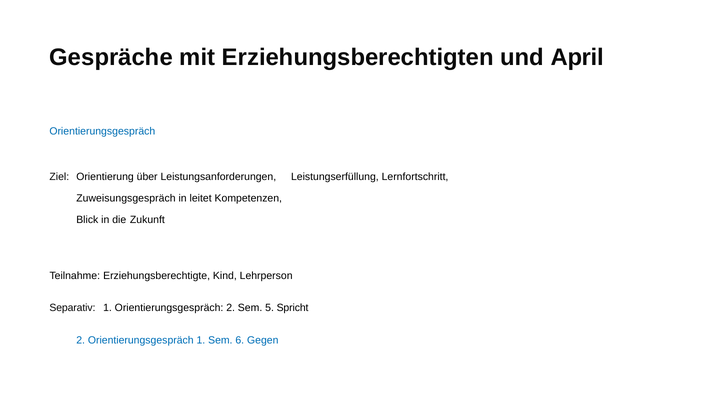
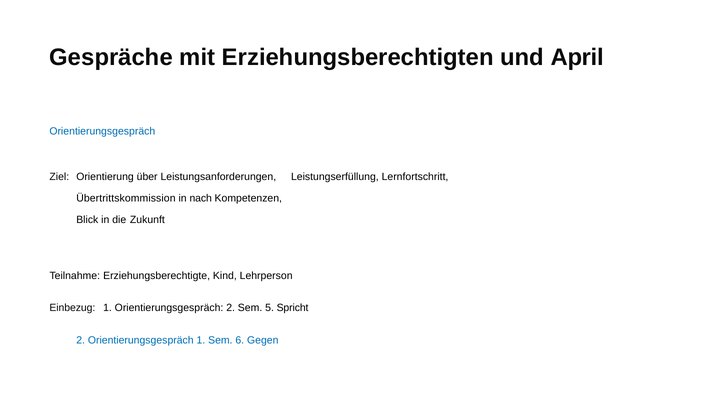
Zuweisungsgespräch: Zuweisungsgespräch -> Übertrittskommission (126, 198)
leitet: leitet -> nach (201, 198)
Separativ: Separativ -> Einbezug (72, 308)
